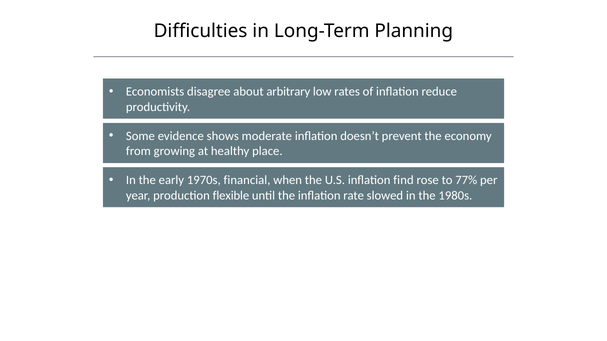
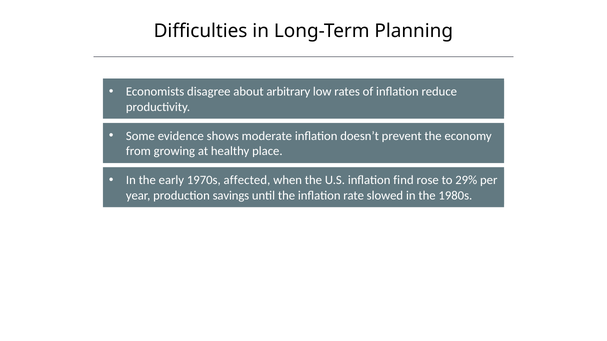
financial: financial -> affected (247, 181)
77%: 77% -> 29% (466, 181)
flexible: flexible -> savings (231, 196)
